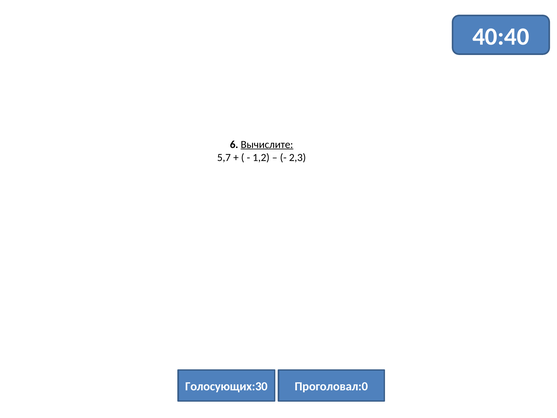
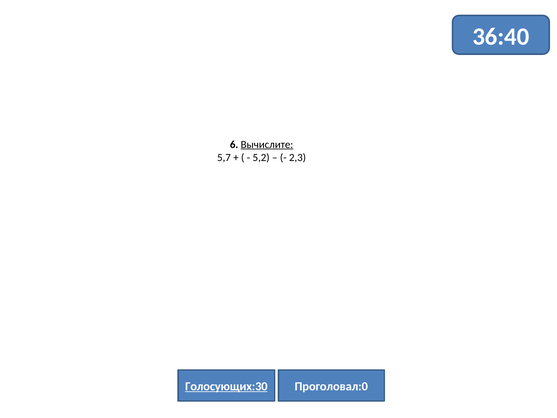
40:40: 40:40 -> 36:40 (501, 37)
1,2: 1,2 -> 5,2 (261, 157)
Голосующих:30 underline: none -> present (226, 386)
